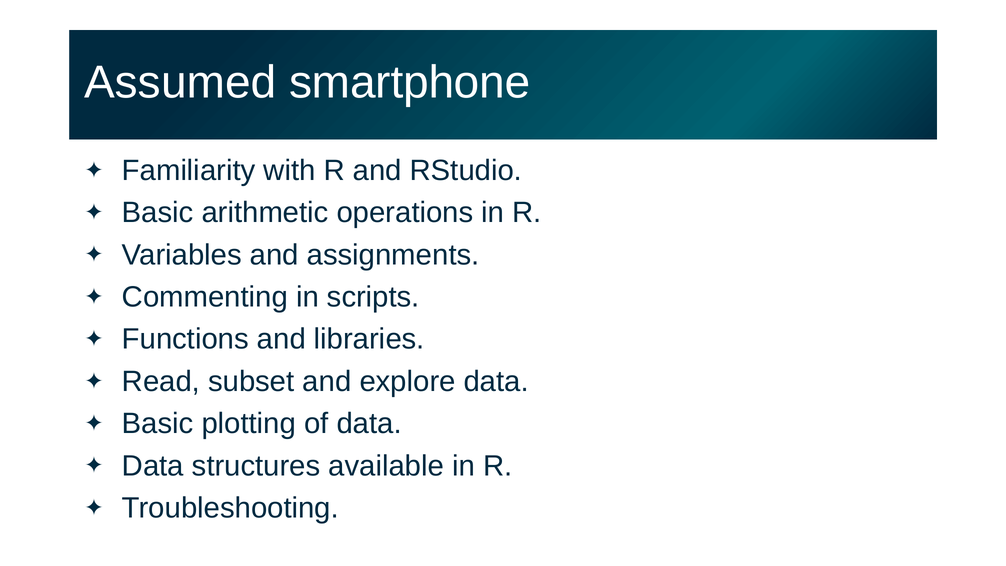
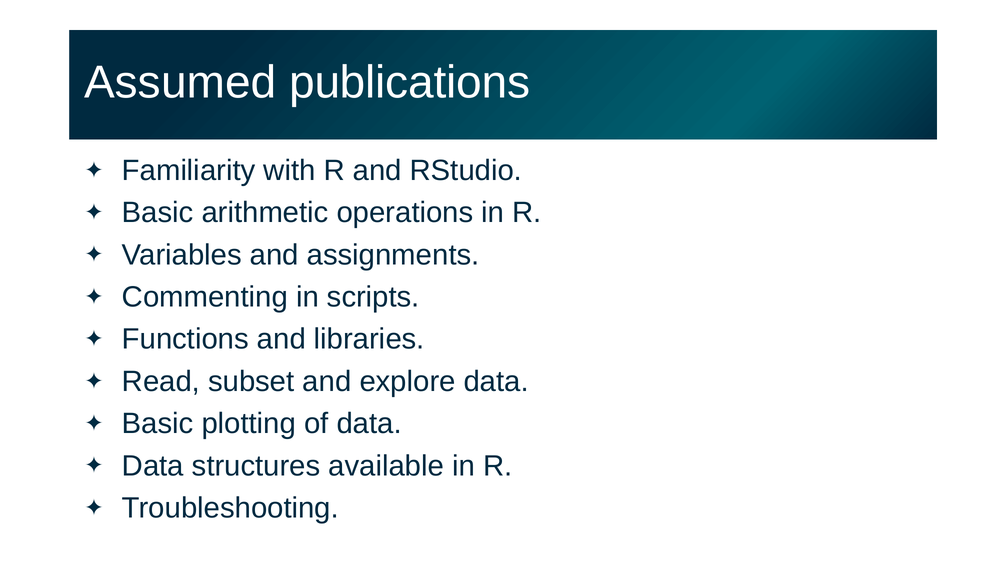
smartphone: smartphone -> publications (410, 83)
